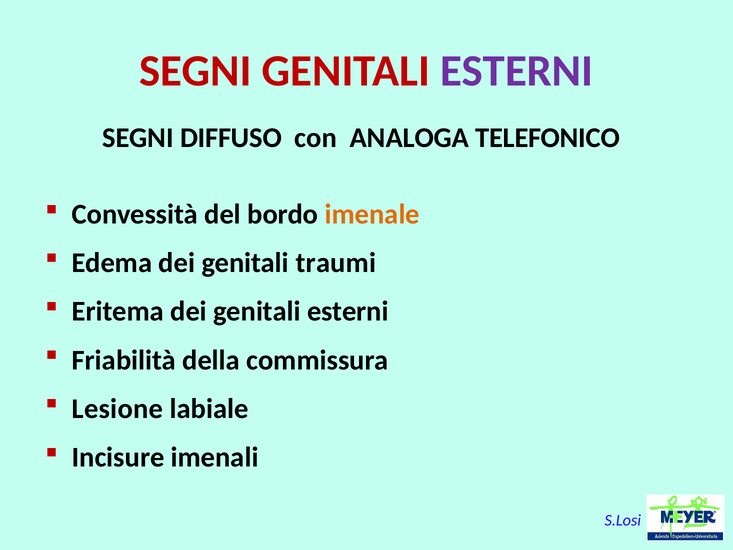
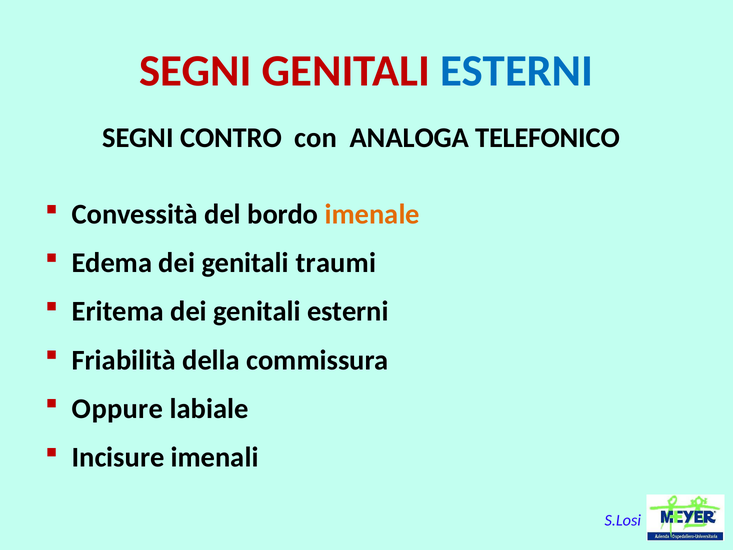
ESTERNI colour: purple -> blue (517, 71)
DIFFUSO: DIFFUSO -> CONTRO (231, 138)
Lesione: Lesione -> Oppure (117, 409)
